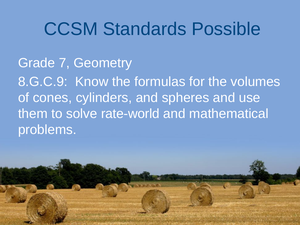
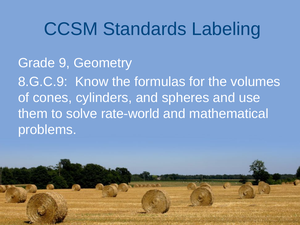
Possible: Possible -> Labeling (226, 29)
7: 7 -> 9 (64, 63)
